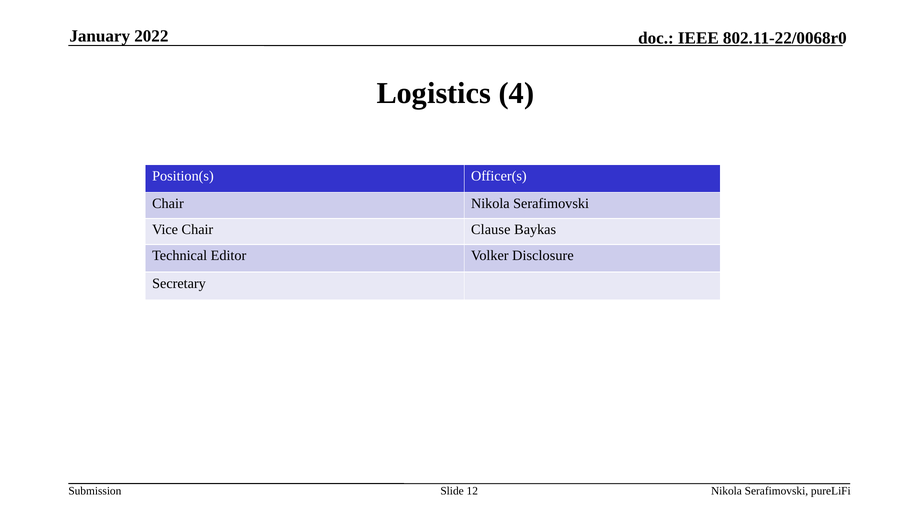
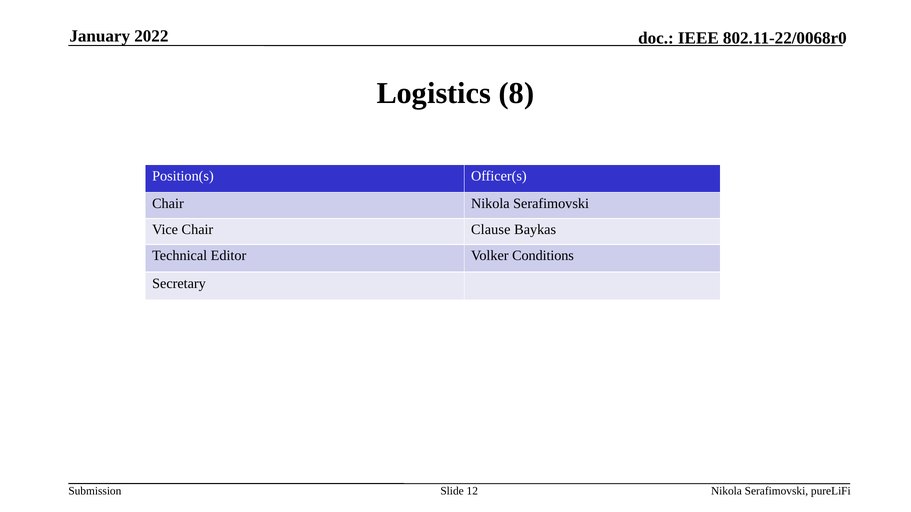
4: 4 -> 8 (516, 93)
Disclosure: Disclosure -> Conditions (543, 256)
